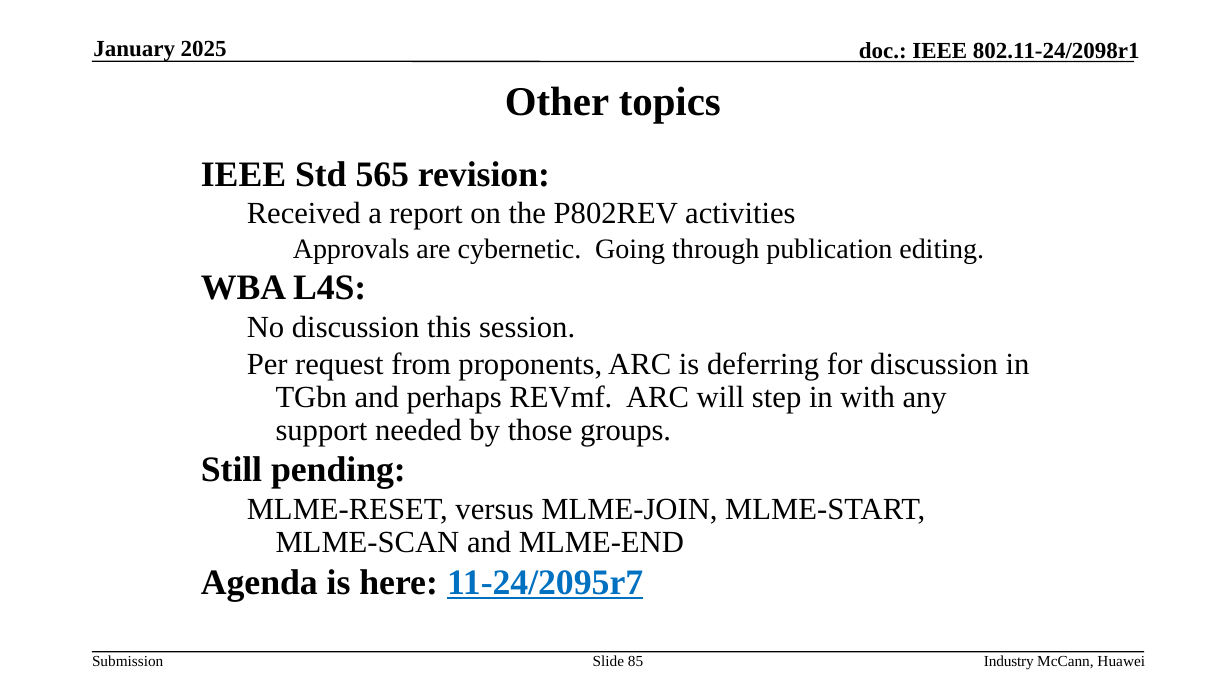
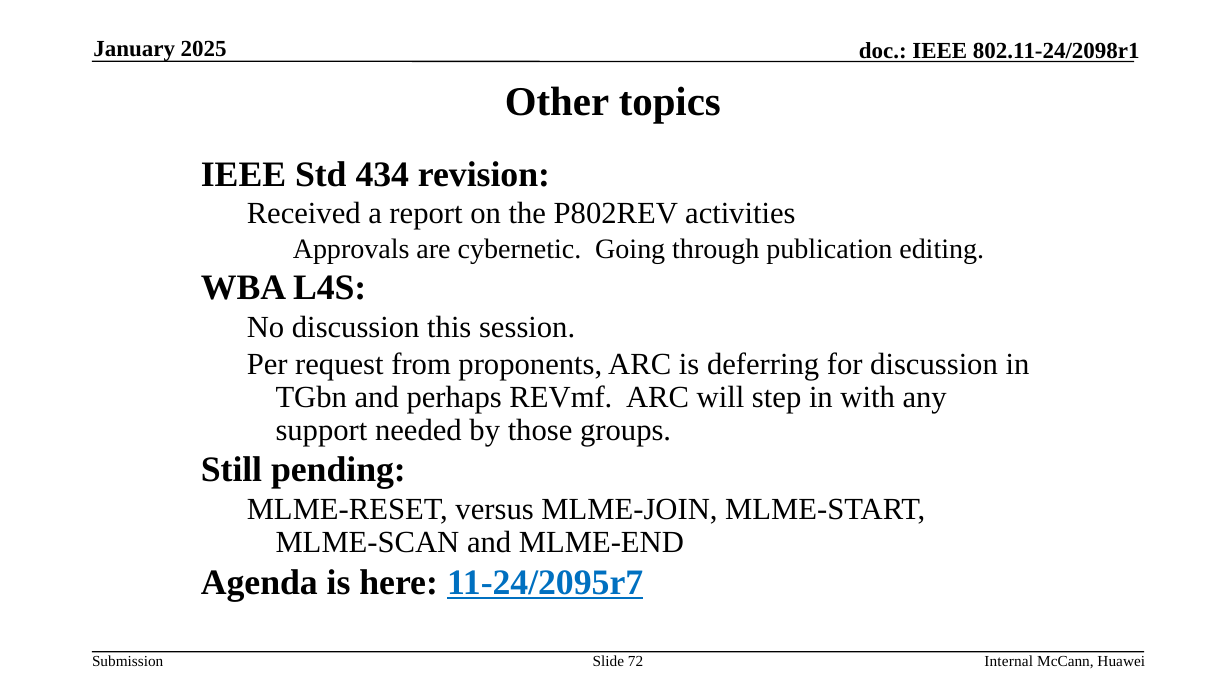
565: 565 -> 434 (382, 174)
85: 85 -> 72 (636, 661)
Industry: Industry -> Internal (1009, 661)
